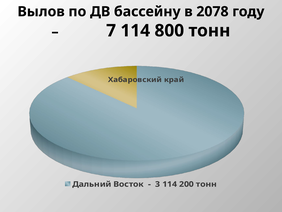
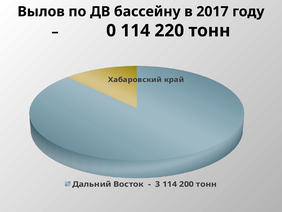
2078: 2078 -> 2017 (212, 12)
7: 7 -> 0 (111, 31)
800: 800 -> 220 (169, 31)
